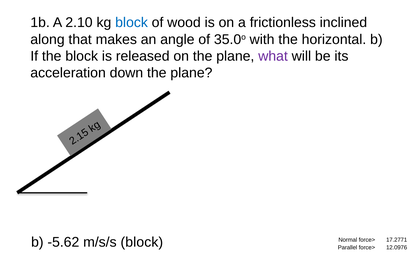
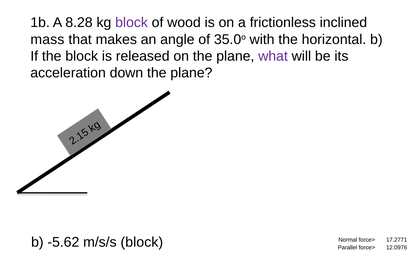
2.10: 2.10 -> 8.28 (79, 22)
block colour: blue -> purple (132, 22)
along: along -> mass (47, 39)
